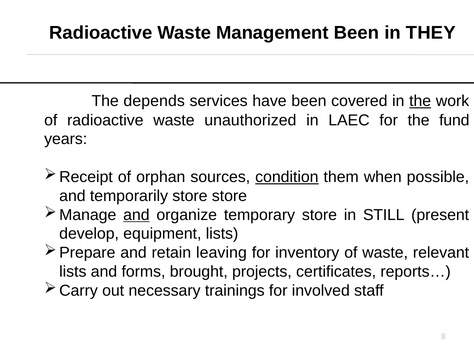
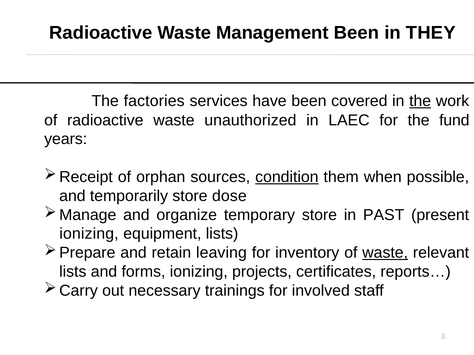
depends: depends -> factories (154, 101)
store store: store -> dose (229, 196)
and underline: present -> none (136, 215)
STILL: STILL -> PAST (384, 215)
develop: develop -> ionizing (89, 234)
waste underline: none -> present (385, 253)
forms brought: brought -> ionizing (199, 272)
